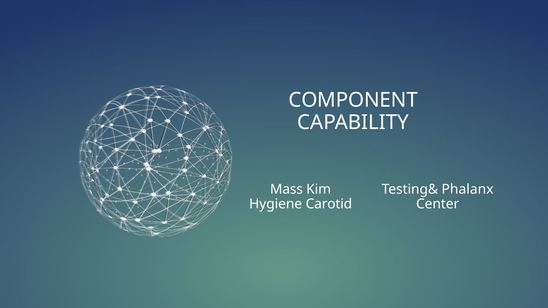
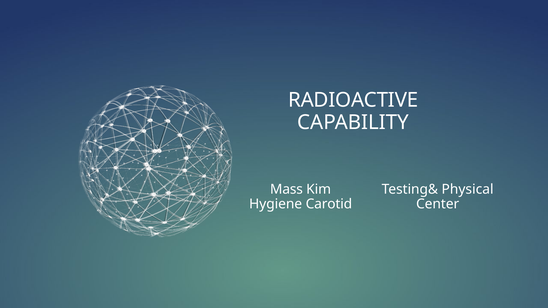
COMPONENT: COMPONENT -> RADIOACTIVE (353, 100)
Phalanx: Phalanx -> Physical (468, 189)
